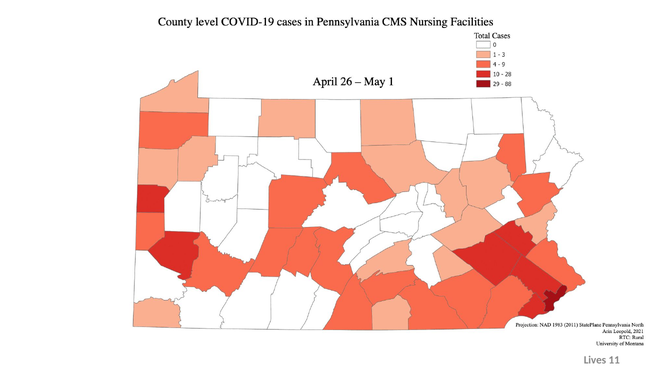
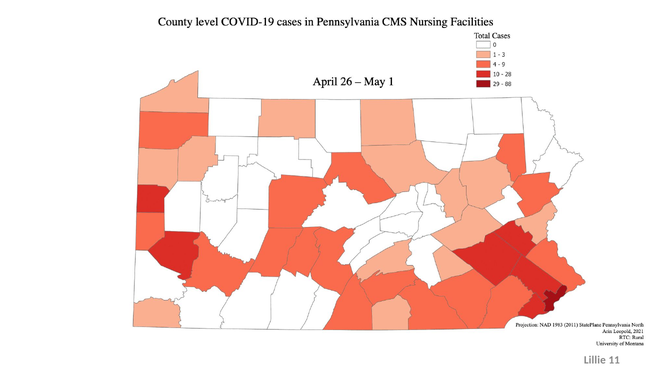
Lives: Lives -> Lillie (595, 361)
